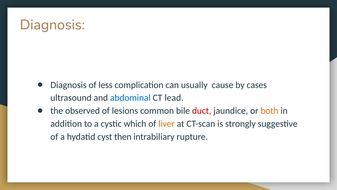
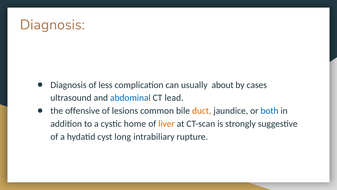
cause: cause -> about (223, 85)
observed: observed -> offensive (83, 111)
duct colour: red -> orange (202, 111)
both colour: orange -> blue (269, 111)
which: which -> home (135, 124)
then: then -> long (123, 136)
